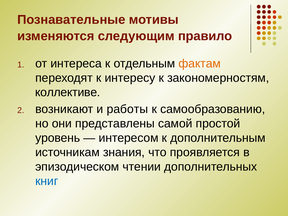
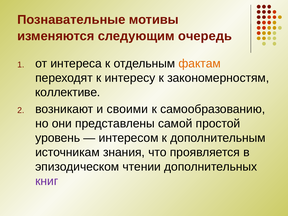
правило: правило -> очередь (205, 36)
работы: работы -> своими (127, 109)
книг colour: blue -> purple (47, 181)
